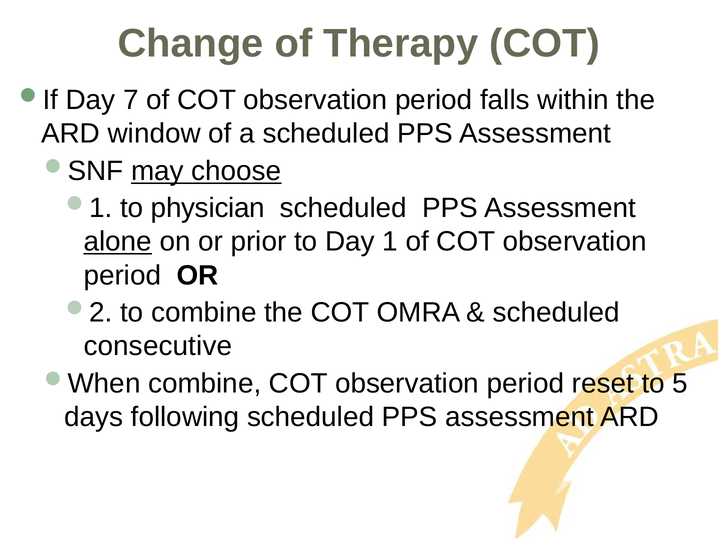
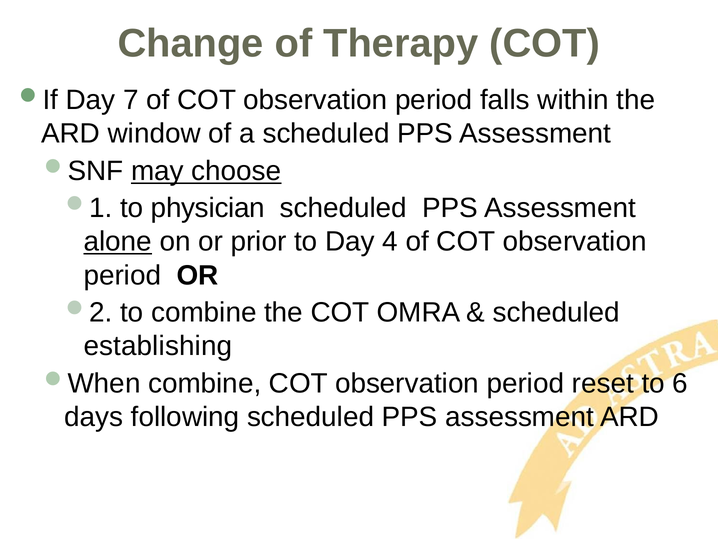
1: 1 -> 4 (390, 242)
consecutive: consecutive -> establishing (158, 346)
5: 5 -> 6 (680, 383)
